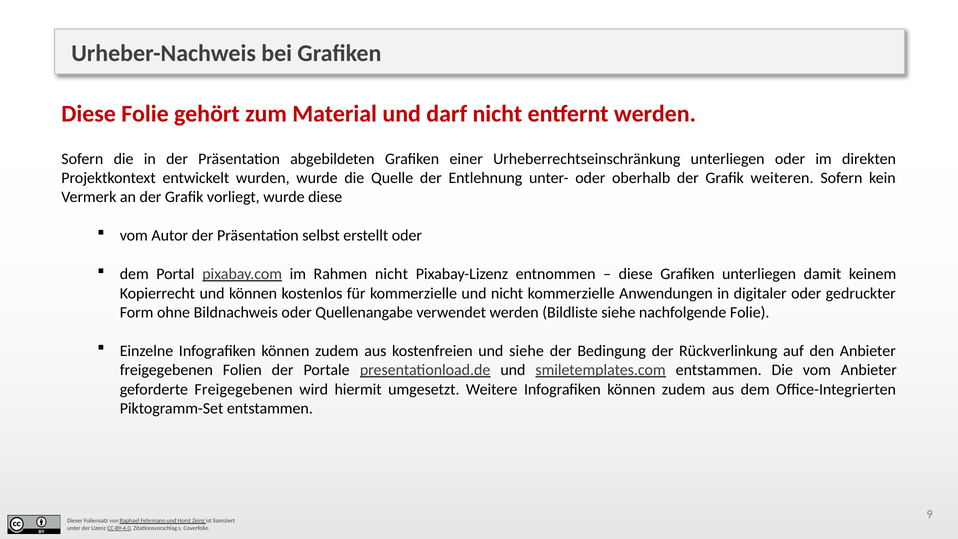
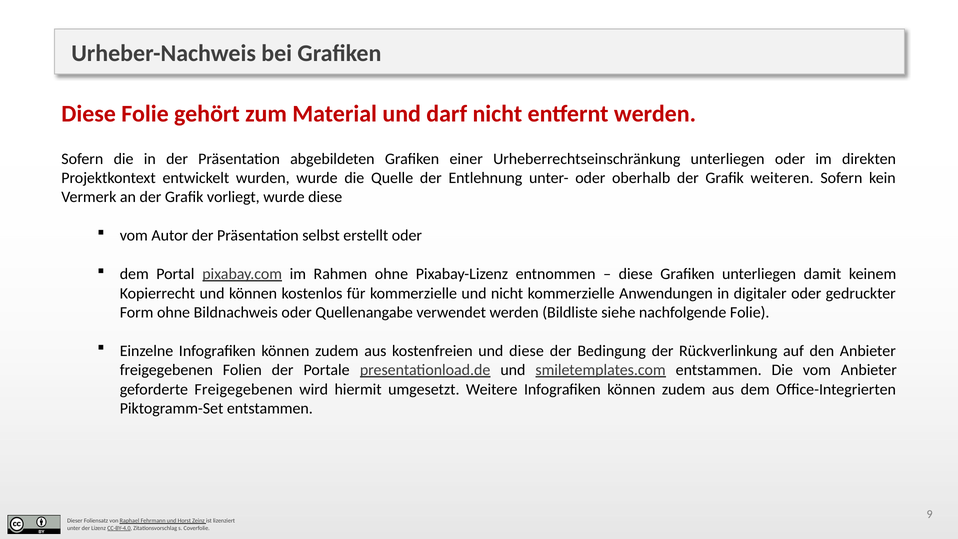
Rahmen nicht: nicht -> ohne (391, 274)
und siehe: siehe -> diese (527, 351)
